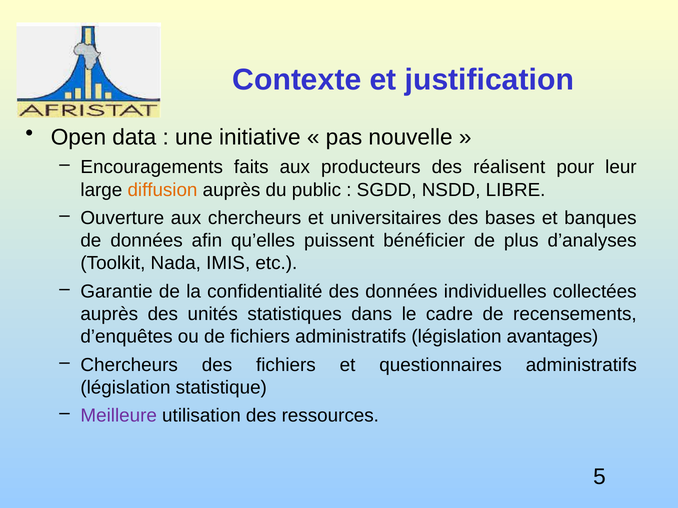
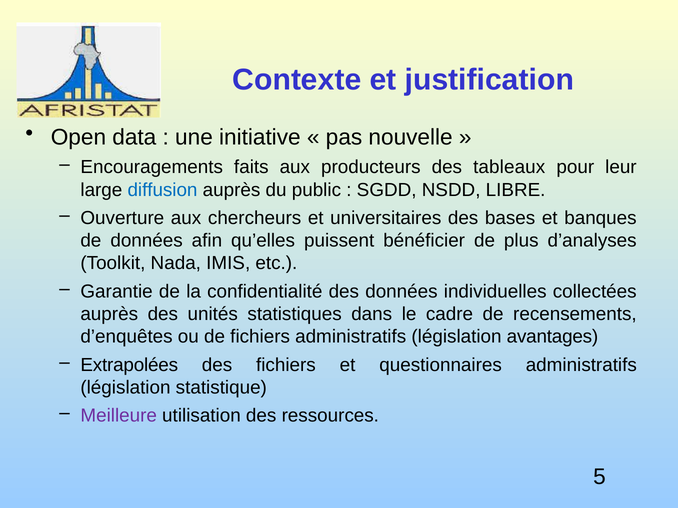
réalisent: réalisent -> tableaux (509, 167)
diffusion colour: orange -> blue (162, 190)
Chercheurs: Chercheurs -> Extrapolées (129, 365)
